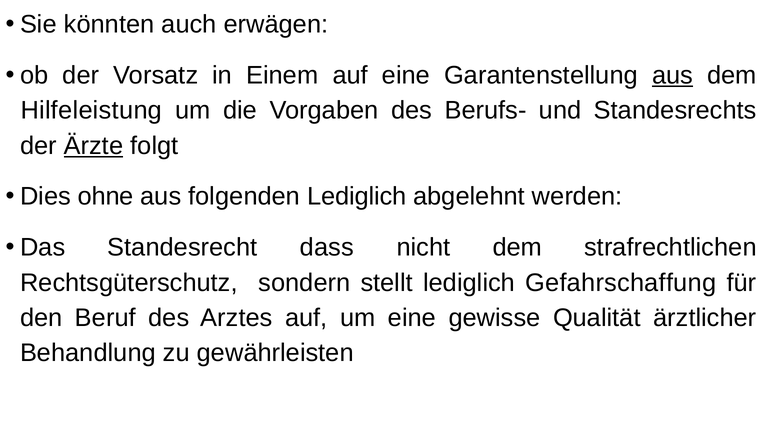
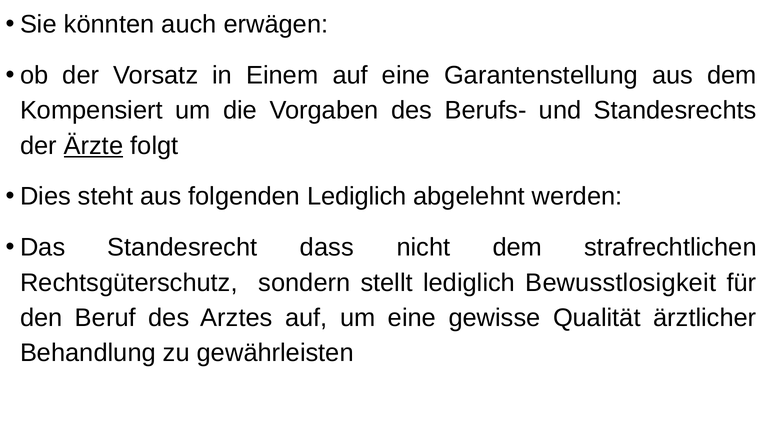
aus underline: present -> none (673, 75)
Hilfeleistung: Hilfeleistung -> Kompensiert (91, 111)
ohne: ohne -> steht (106, 197)
Gefahrschaffung: Gefahrschaffung -> Bewusstlosigkeit (621, 283)
